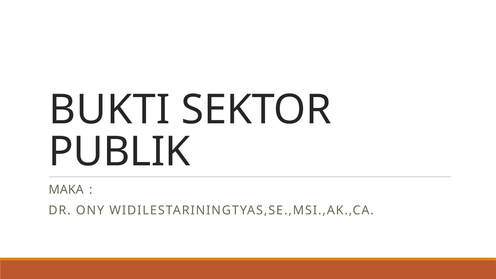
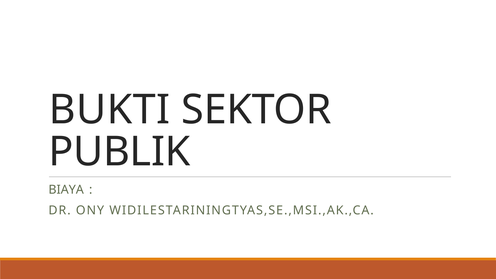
MAKA: MAKA -> BIAYA (66, 190)
